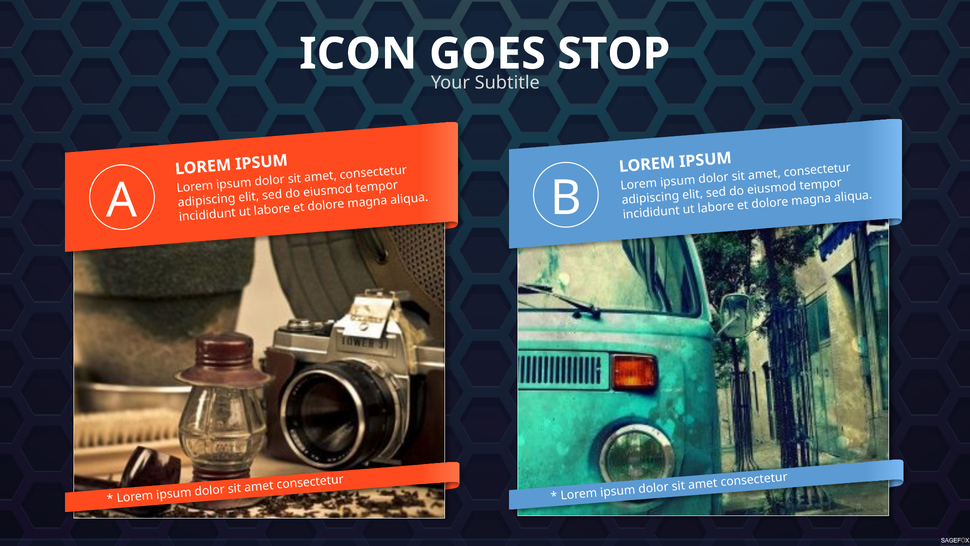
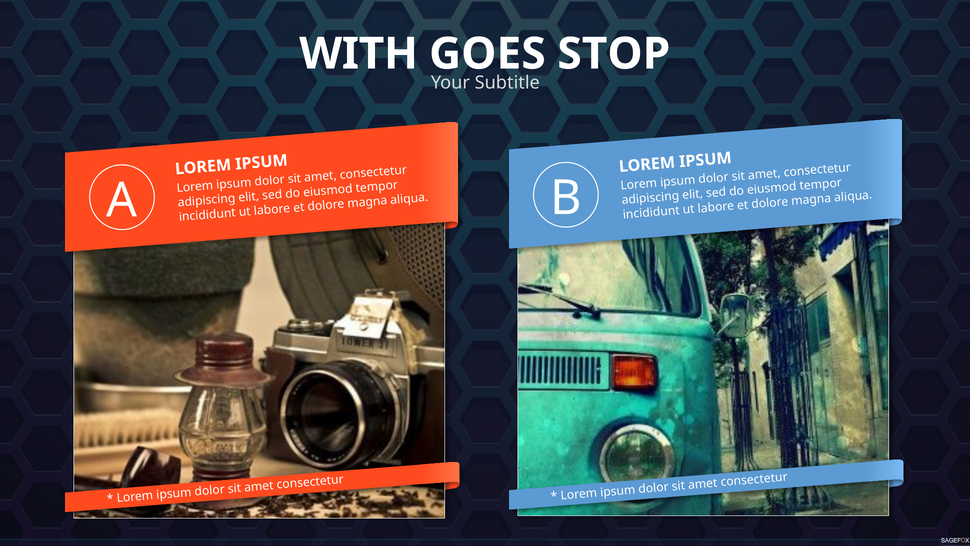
ICON: ICON -> WITH (359, 54)
